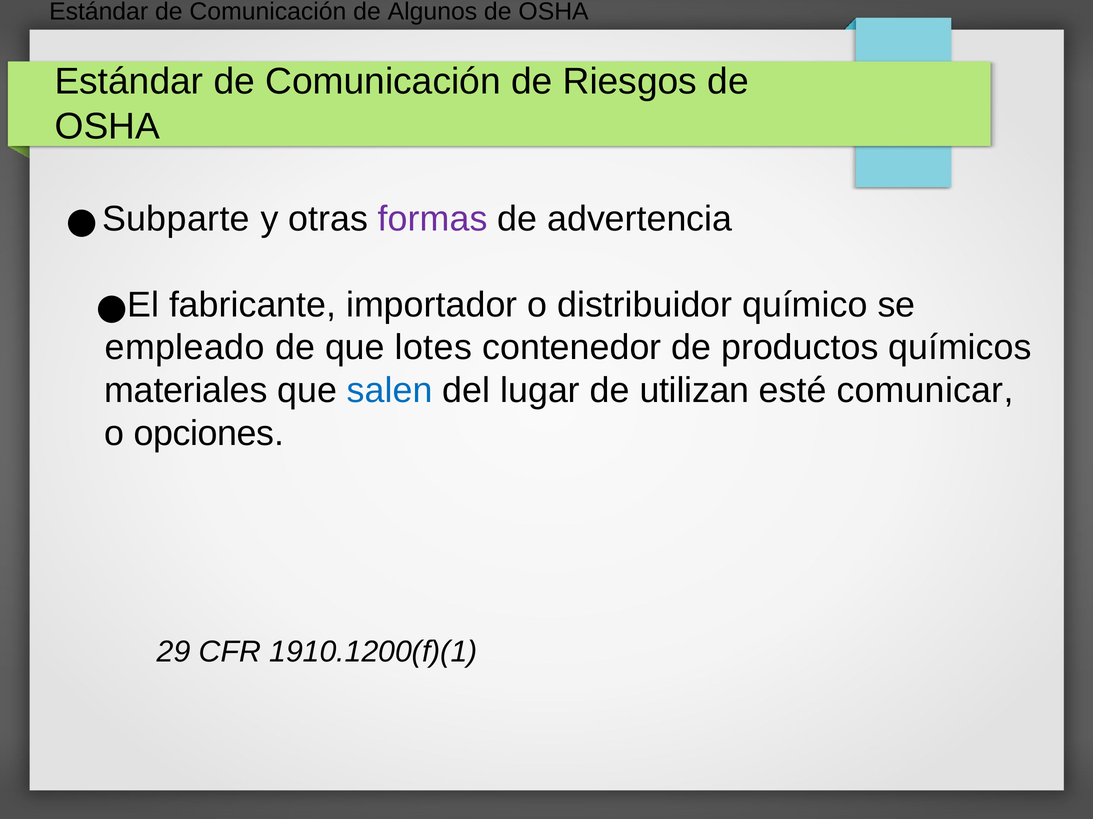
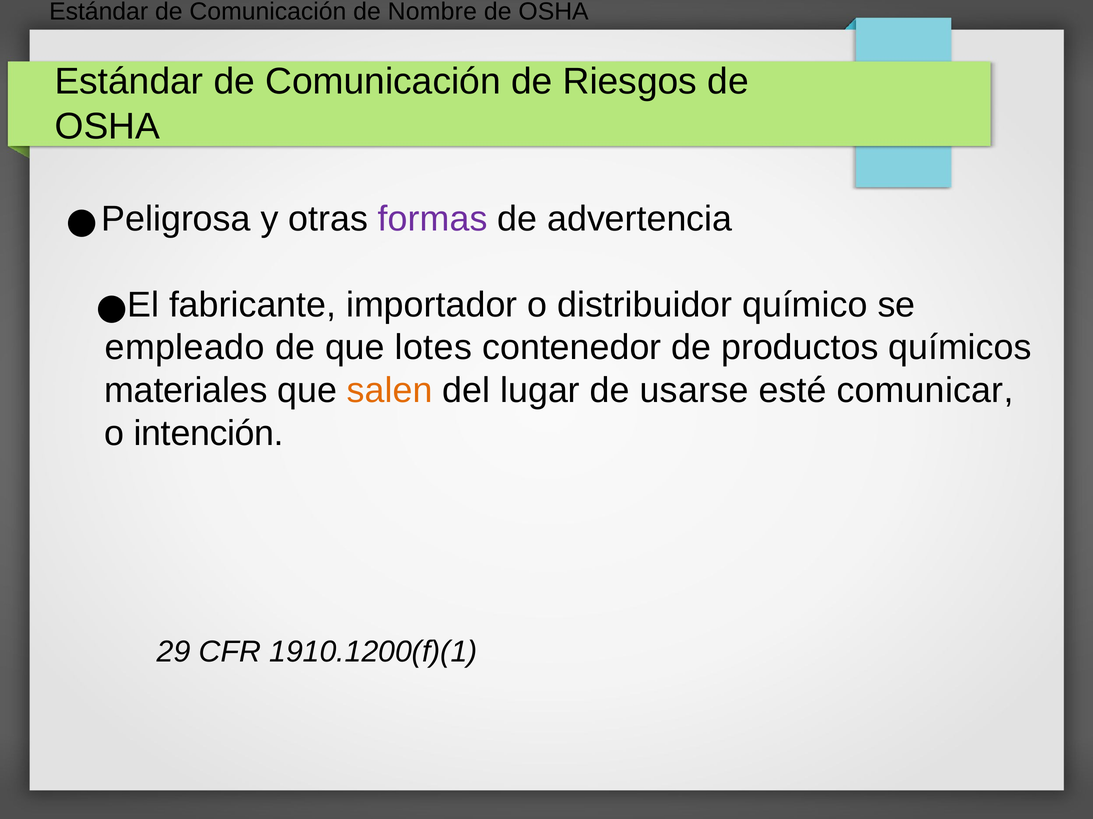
Algunos: Algunos -> Nombre (432, 12)
Subparte: Subparte -> Peligrosa (176, 219)
salen colour: blue -> orange (390, 391)
utilizan: utilizan -> usarse (694, 391)
opciones: opciones -> intención (209, 434)
